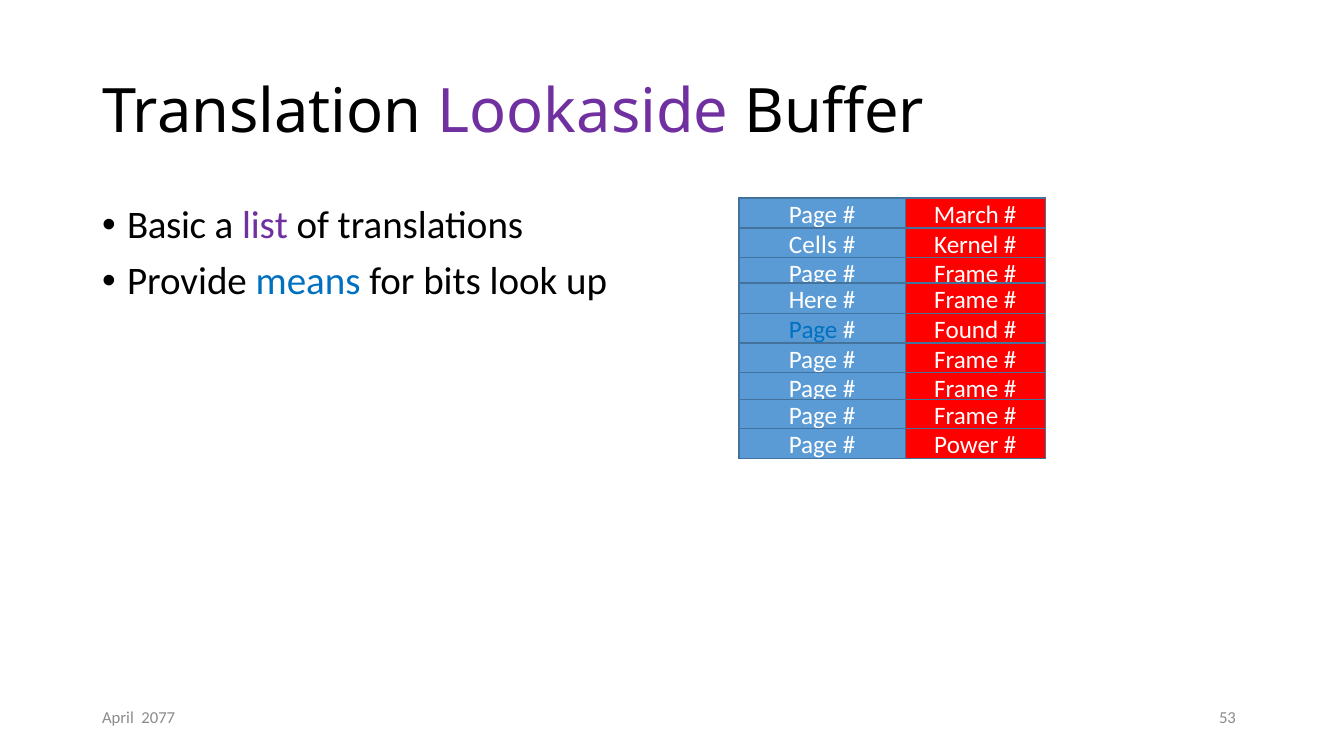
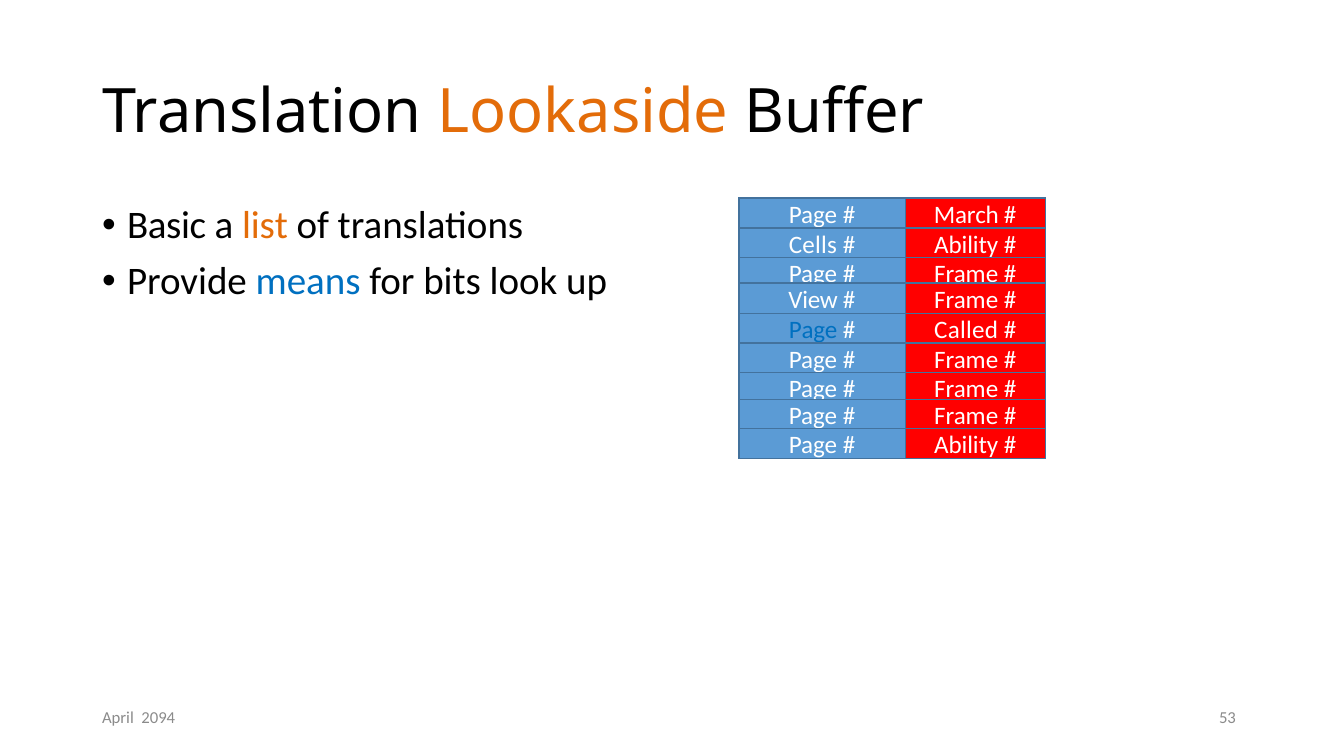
Lookaside colour: purple -> orange (583, 112)
list colour: purple -> orange (265, 226)
Kernel: Kernel -> Ability (966, 245)
Here: Here -> View (813, 300)
Found: Found -> Called (966, 331)
Power: Power -> Ability (966, 446)
2077: 2077 -> 2094 (158, 719)
